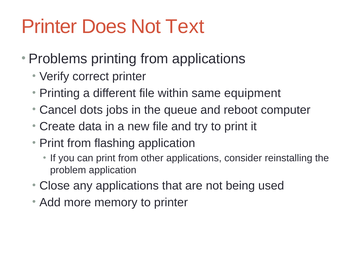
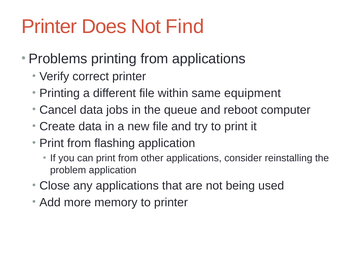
Text: Text -> Find (185, 27)
Cancel dots: dots -> data (91, 110)
